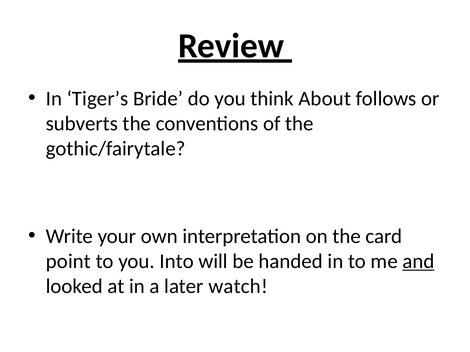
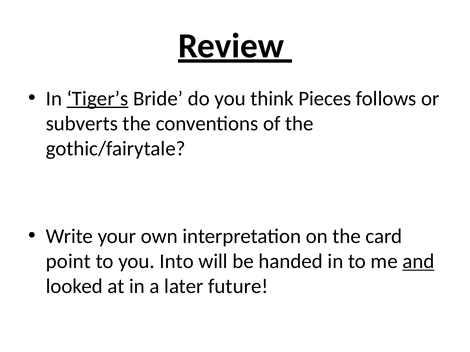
Tiger’s underline: none -> present (97, 99)
About: About -> Pieces (325, 99)
watch: watch -> future (238, 287)
